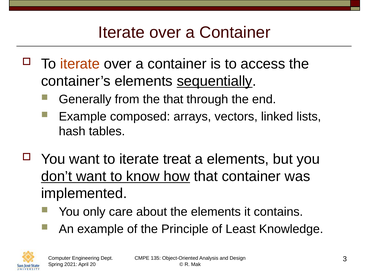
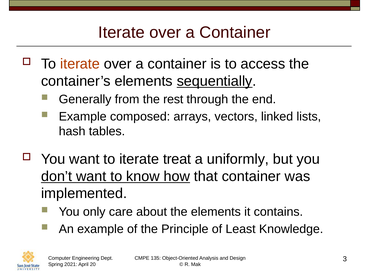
the that: that -> rest (173, 99)
a elements: elements -> uniformly (238, 159)
